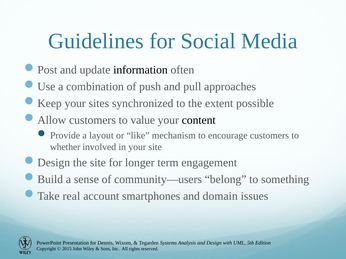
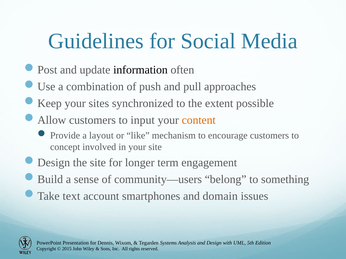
value: value -> input (143, 120)
content colour: black -> orange (199, 120)
whether: whether -> concept (65, 147)
real: real -> text (71, 196)
